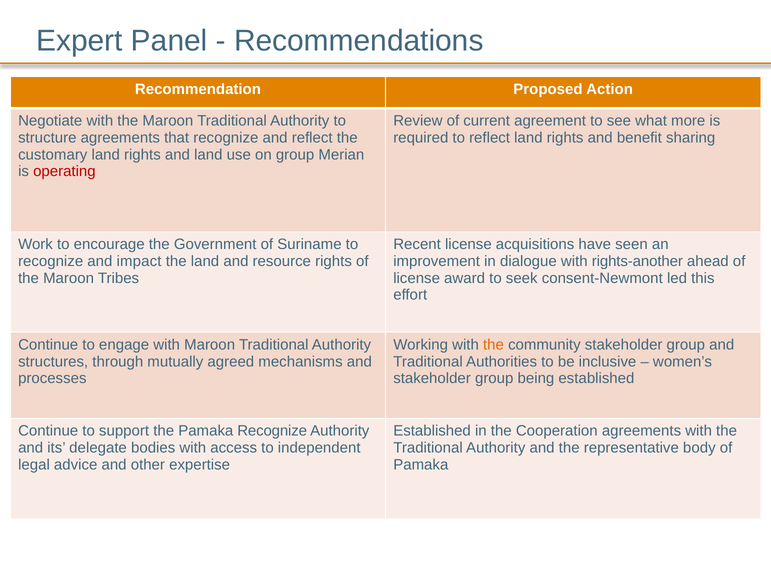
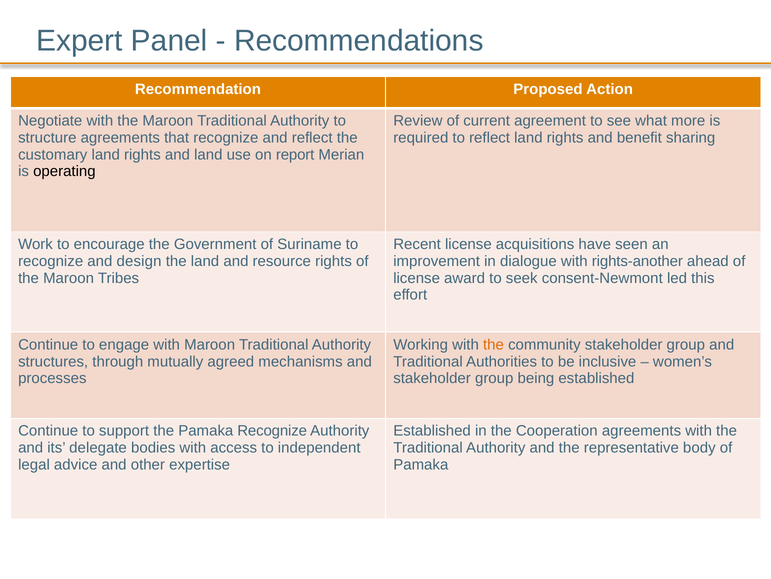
on group: group -> report (295, 154)
operating colour: red -> black (64, 171)
impact: impact -> design (139, 261)
